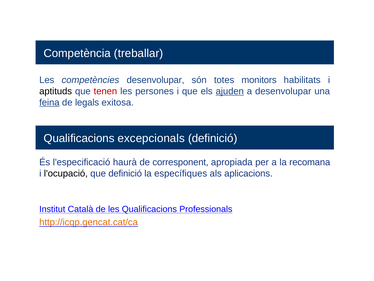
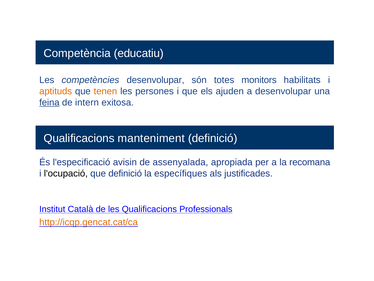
treballar: treballar -> educatiu (139, 53)
aptituds colour: black -> orange (56, 91)
tenen colour: red -> orange (105, 91)
ajuden underline: present -> none (230, 91)
legals: legals -> intern (87, 102)
excepcionals: excepcionals -> manteniment (151, 138)
haurà: haurà -> avisin (125, 162)
corresponent: corresponent -> assenyalada (180, 162)
aplicacions: aplicacions -> justificades (248, 173)
